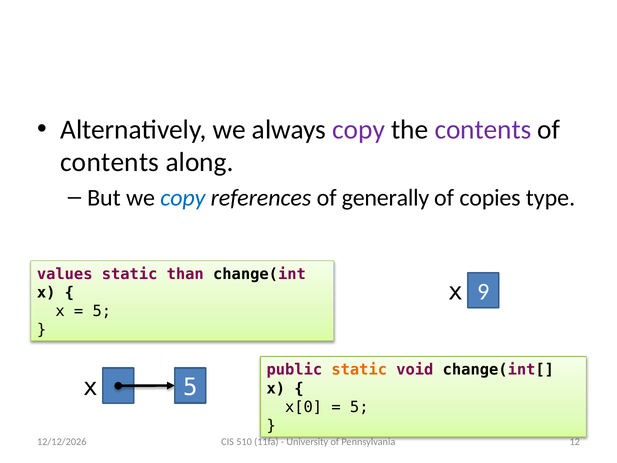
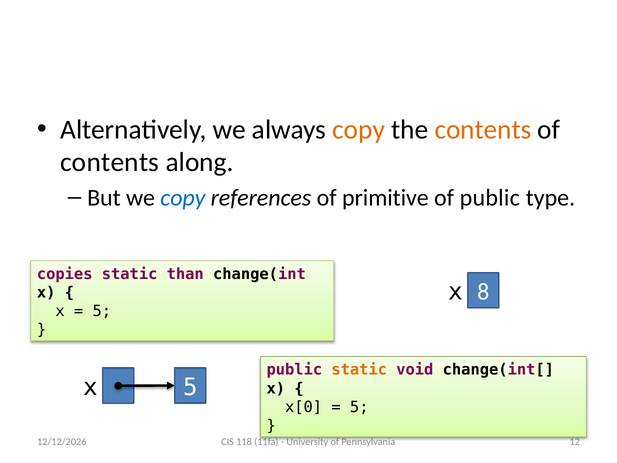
copy colour: purple -> orange (359, 129)
contents colour: purple -> orange (483, 129)
generally: generally -> primitive (385, 198)
of copies: copies -> public (490, 198)
values: values -> copies (65, 274)
9: 9 -> 8 (483, 292)
510: 510 -> 118 (244, 442)
